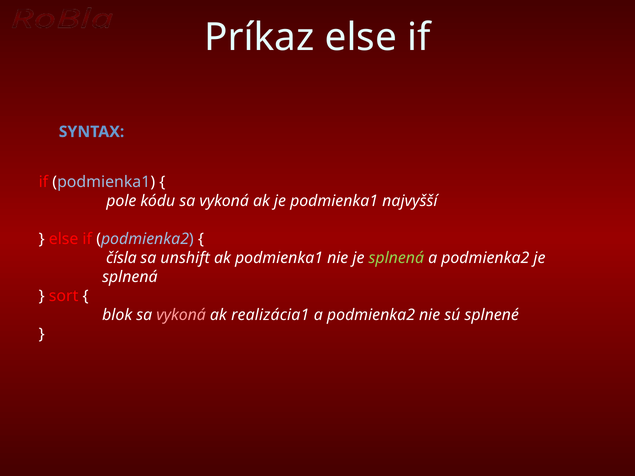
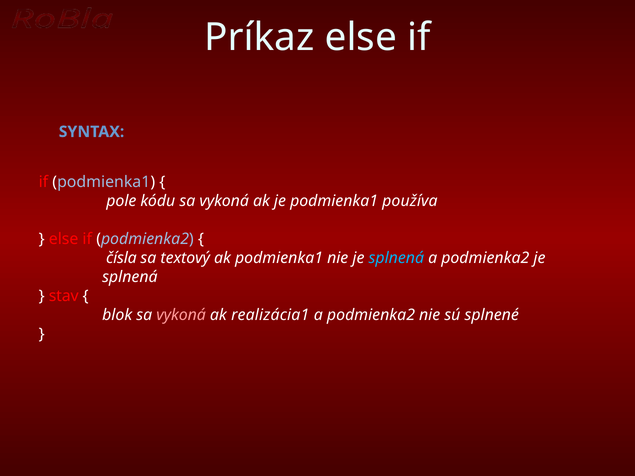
najvyšší: najvyšší -> používa (410, 201)
unshift: unshift -> textový (185, 258)
splnená colour: light green -> light blue (396, 258)
sort: sort -> stav (64, 296)
